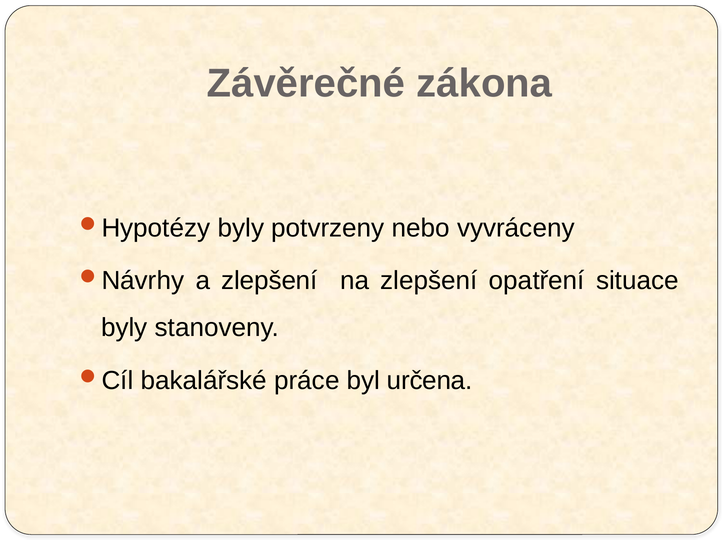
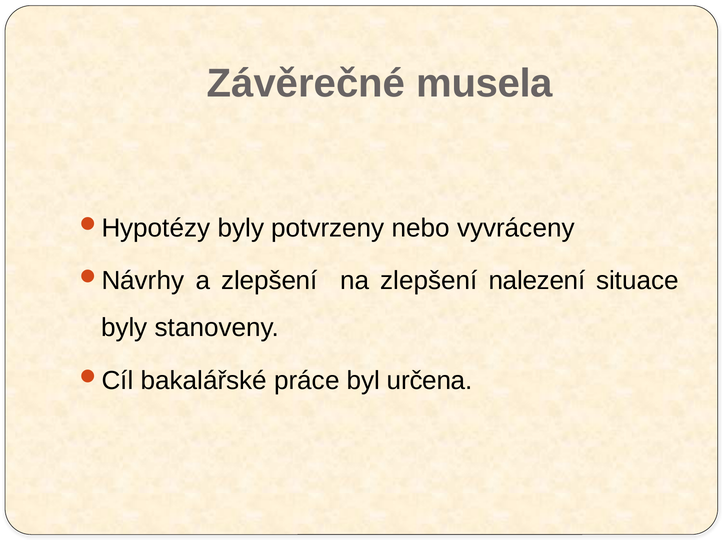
zákona: zákona -> musela (485, 84)
opatření: opatření -> nalezení (537, 281)
